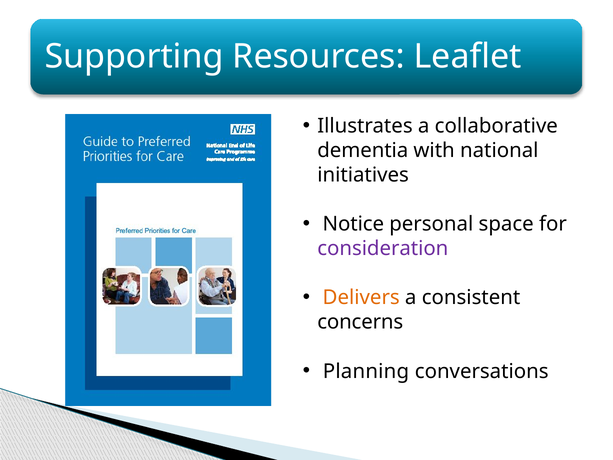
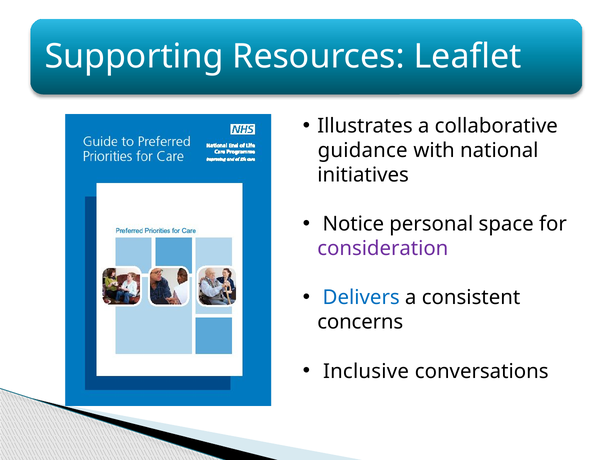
dementia: dementia -> guidance (363, 150)
Delivers colour: orange -> blue (361, 298)
Planning: Planning -> Inclusive (366, 371)
